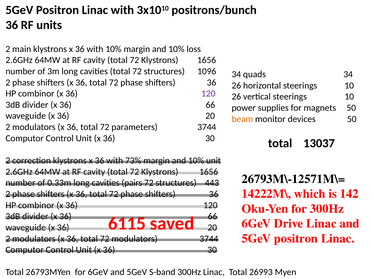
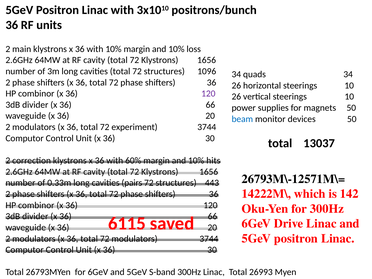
beam colour: orange -> blue (242, 119)
parameters: parameters -> experiment (135, 127)
73%: 73% -> 60% (133, 161)
10% unit: unit -> hits (213, 161)
